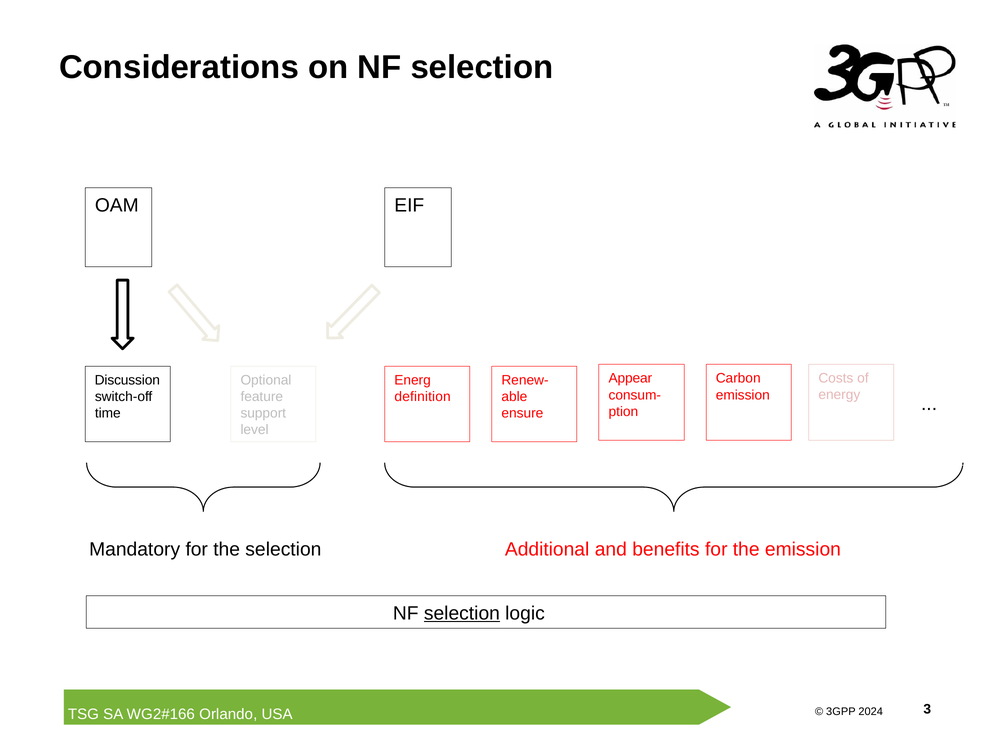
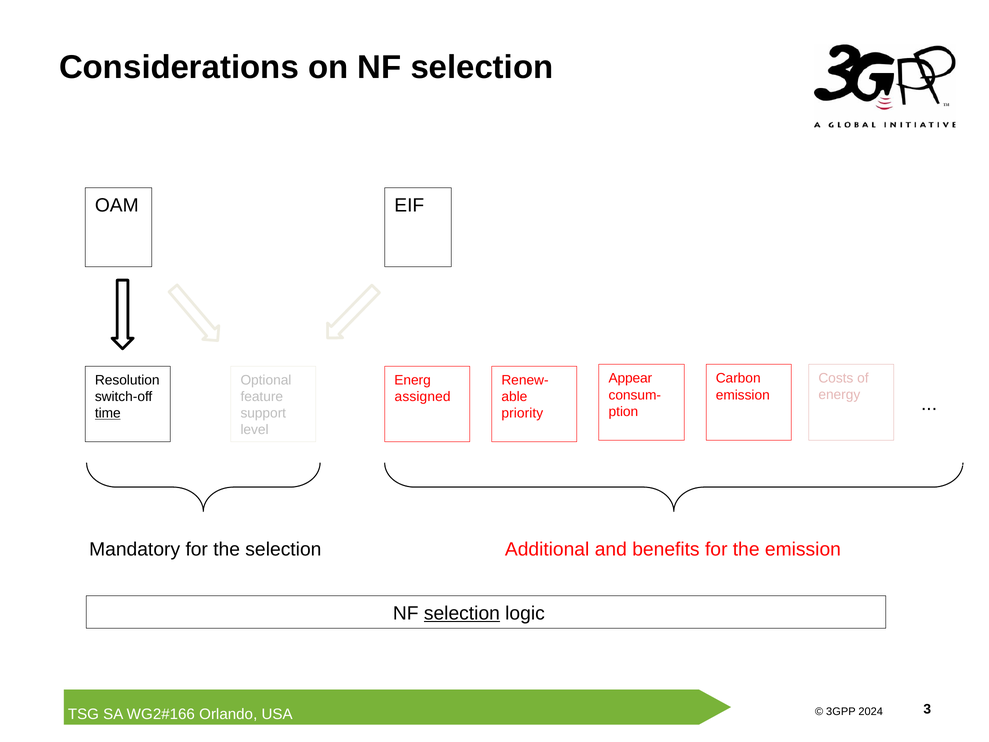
Discussion: Discussion -> Resolution (127, 380)
definition: definition -> assigned (423, 397)
time underline: none -> present (108, 413)
ensure: ensure -> priority (522, 413)
